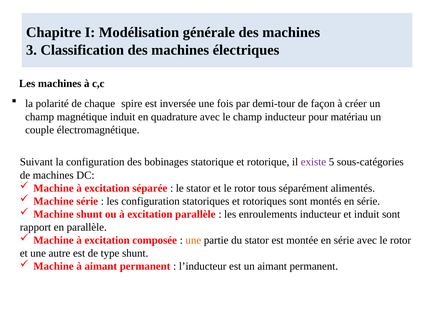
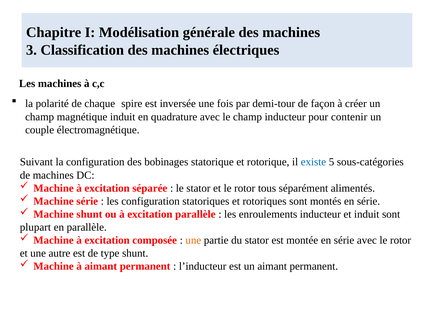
matériau: matériau -> contenir (349, 117)
existe colour: purple -> blue (313, 162)
rapport: rapport -> plupart (35, 227)
